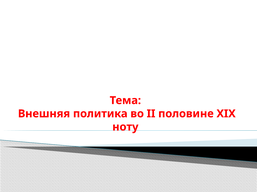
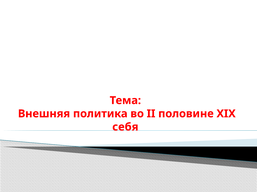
ноту: ноту -> себя (125, 127)
